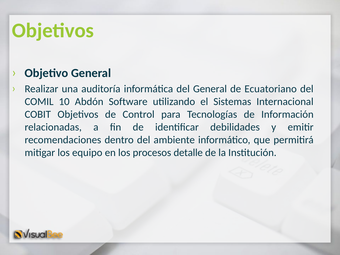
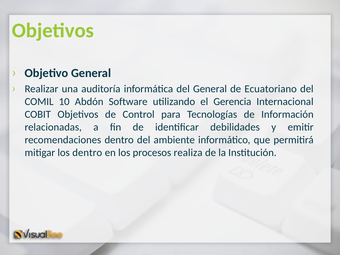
Sistemas: Sistemas -> Gerencia (232, 102)
los equipo: equipo -> dentro (87, 153)
detalle: detalle -> realiza (188, 153)
